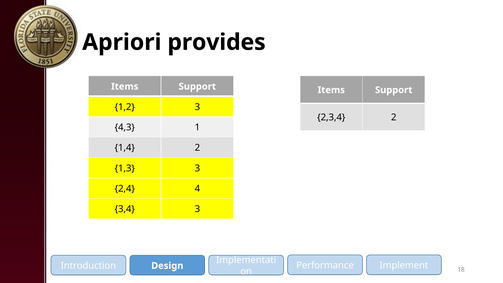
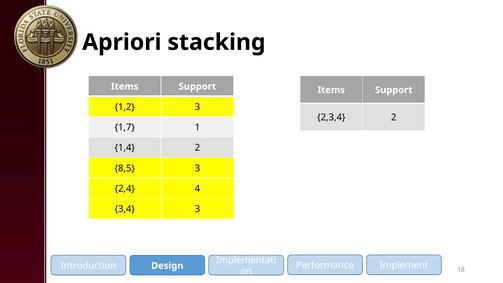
provides: provides -> stacking (216, 42)
4,3: 4,3 -> 1,7 (125, 127)
1,3: 1,3 -> 8,5 (125, 168)
